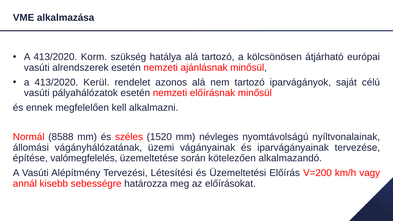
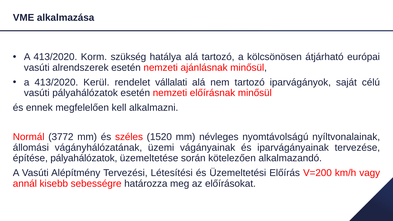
azonos: azonos -> vállalati (171, 82)
8588: 8588 -> 3772 (61, 137)
építése valómegfelelés: valómegfelelés -> pályahálózatok (84, 158)
